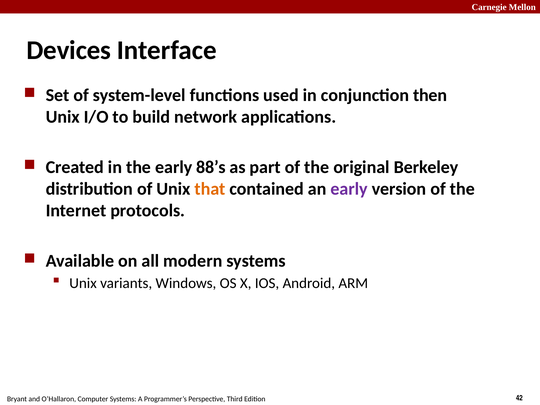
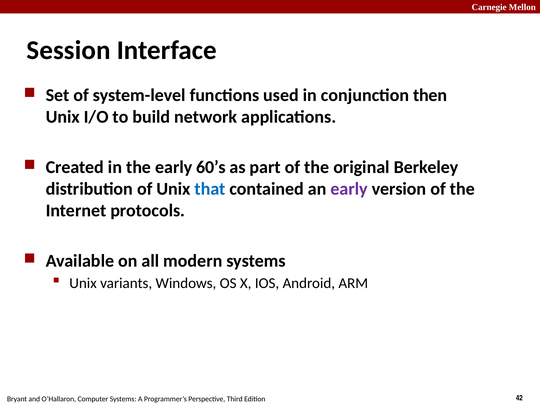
Devices: Devices -> Session (69, 50)
88’s: 88’s -> 60’s (211, 167)
that colour: orange -> blue (210, 189)
